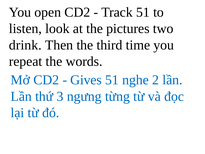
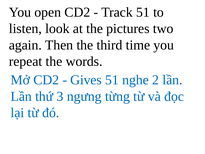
drink: drink -> again (25, 45)
